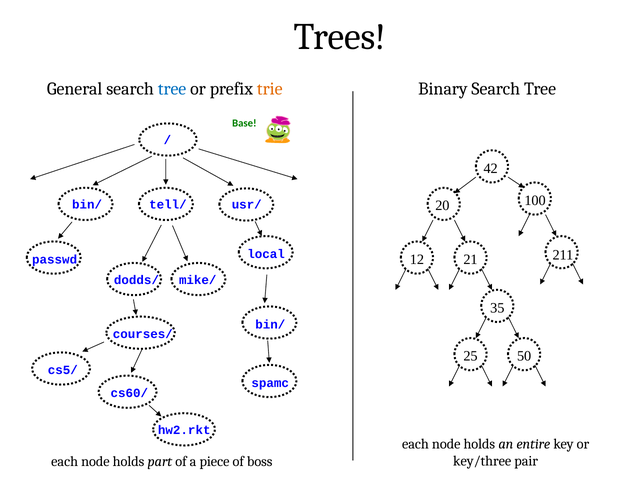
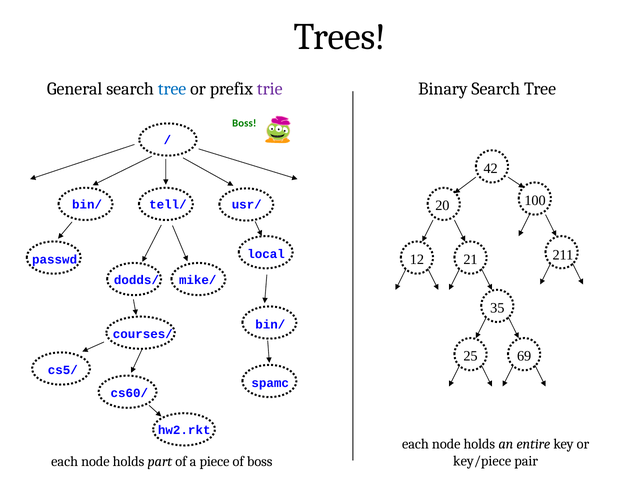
trie colour: orange -> purple (270, 89)
Base: Base -> Boss (244, 123)
50: 50 -> 69 (524, 356)
key/three: key/three -> key/piece (482, 460)
